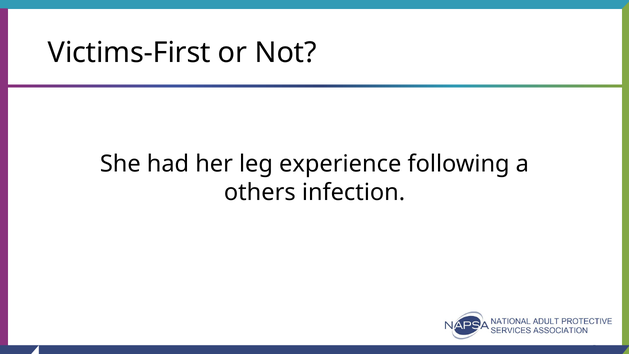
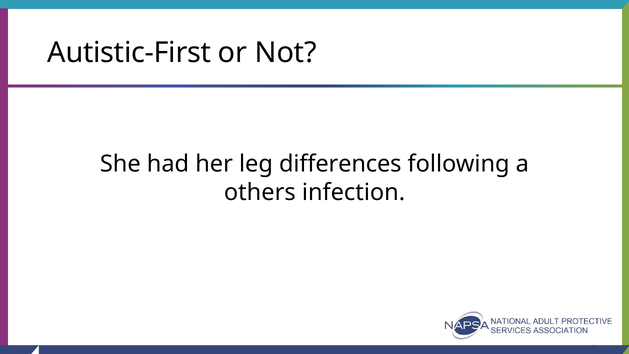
Victims-First: Victims-First -> Autistic-First (129, 53)
experience: experience -> differences (340, 164)
